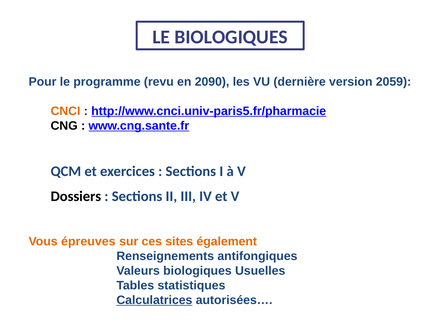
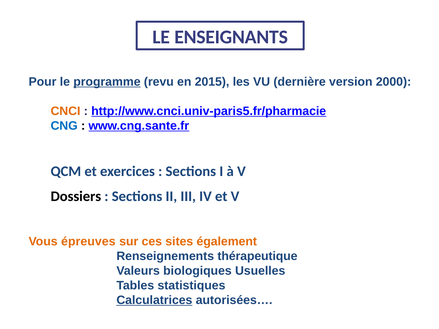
LE BIOLOGIQUES: BIOLOGIQUES -> ENSEIGNANTS (231, 37)
programme underline: none -> present (107, 82)
2090: 2090 -> 2015 (212, 82)
2059: 2059 -> 2000 (393, 82)
CNG colour: black -> blue (64, 126)
antifongiques: antifongiques -> thérapeutique (257, 256)
